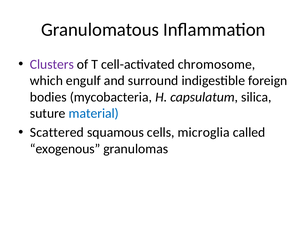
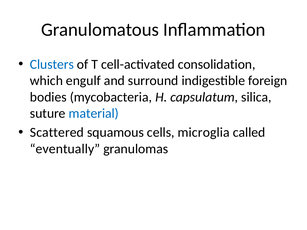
Clusters colour: purple -> blue (52, 64)
chromosome: chromosome -> consolidation (217, 64)
exogenous: exogenous -> eventually (65, 149)
